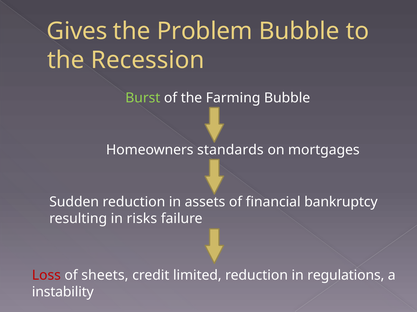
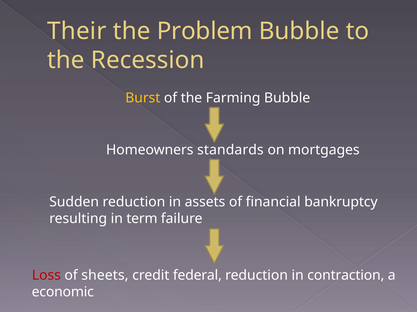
Gives: Gives -> Their (77, 31)
Burst colour: light green -> yellow (143, 98)
risks: risks -> term (142, 219)
limited: limited -> federal (197, 276)
regulations: regulations -> contraction (346, 276)
instability: instability -> economic (63, 292)
